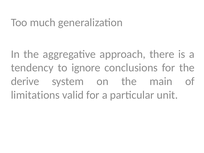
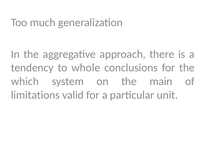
ignore: ignore -> whole (86, 68)
derive: derive -> which (25, 81)
